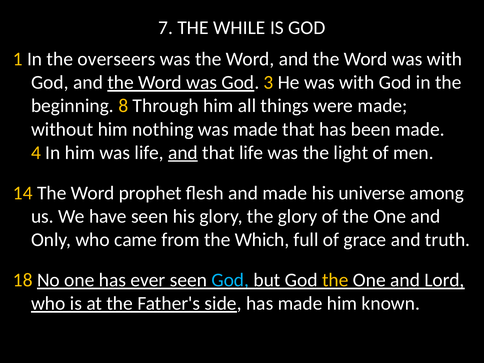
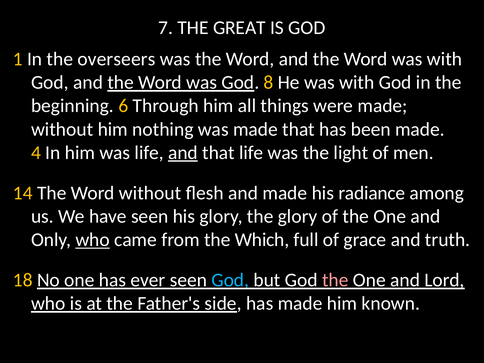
WHILE: WHILE -> GREAT (239, 28)
3: 3 -> 8 (269, 82)
8: 8 -> 6 (123, 106)
Word prophet: prophet -> without (150, 193)
universe: universe -> radiance (372, 193)
who underline: none -> present (93, 240)
the colour: yellow -> pink (335, 280)
